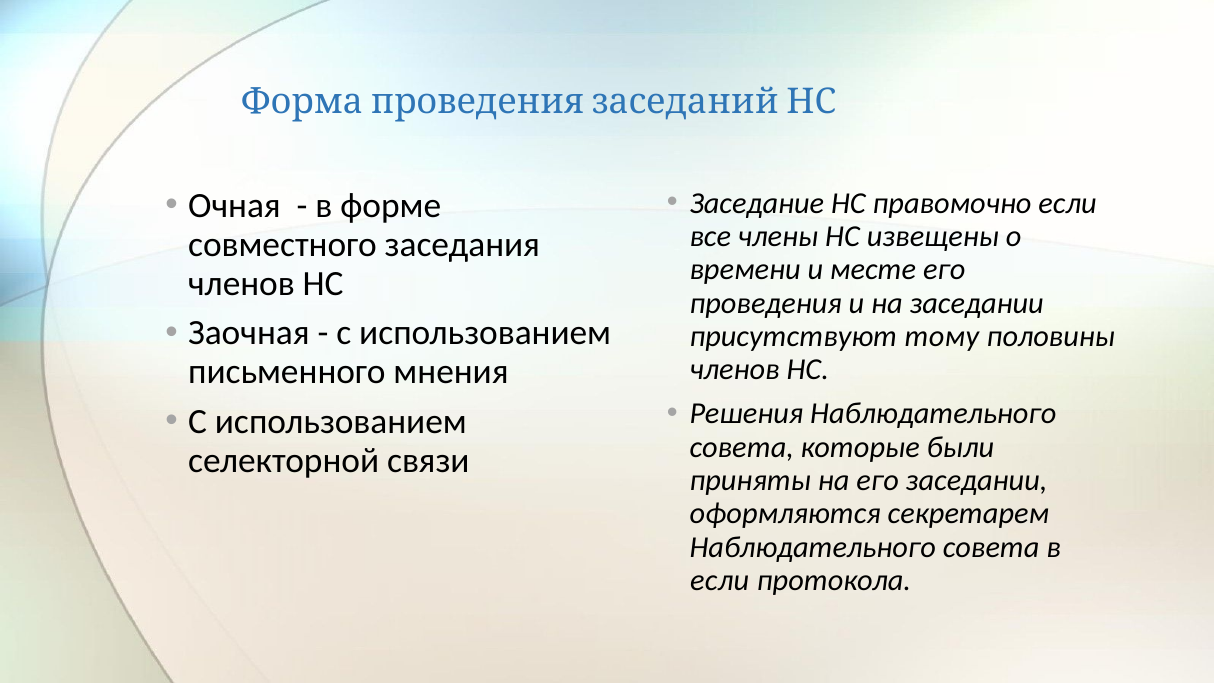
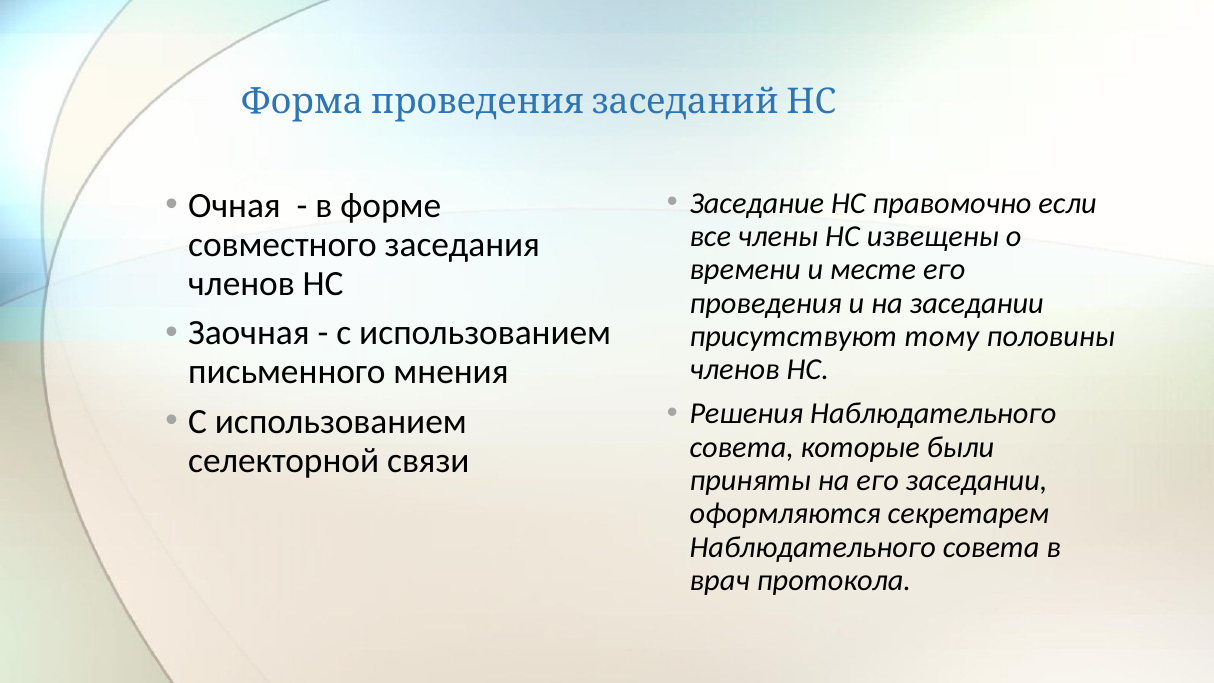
если: если -> врач (720, 580)
